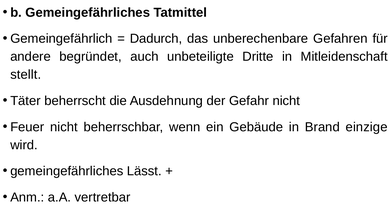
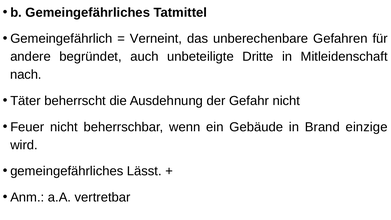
Dadurch: Dadurch -> Verneint (156, 39)
stellt: stellt -> nach (26, 75)
